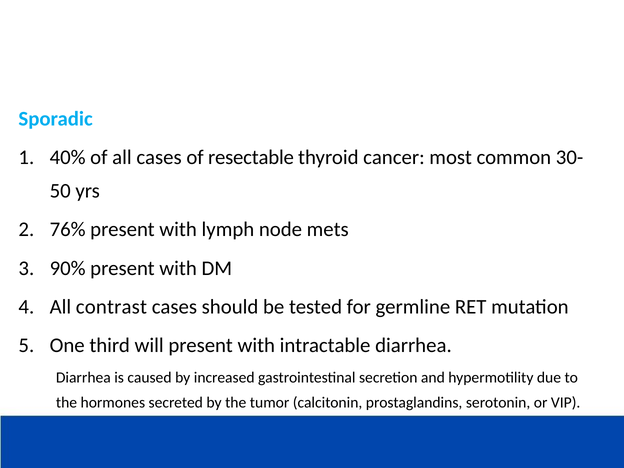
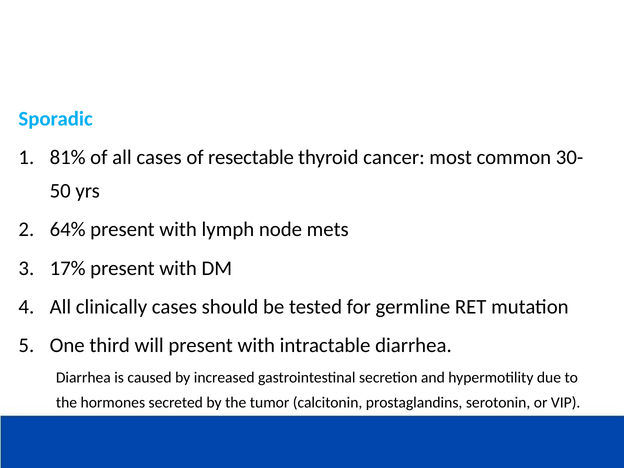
40%: 40% -> 81% (68, 157)
76%: 76% -> 64% (68, 230)
90%: 90% -> 17% (68, 268)
contrast: contrast -> clinically (112, 307)
